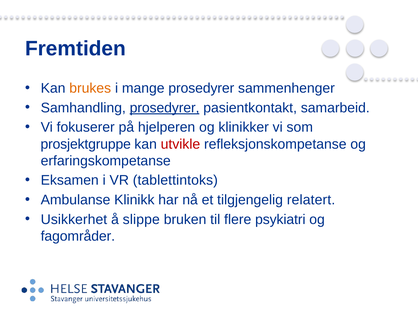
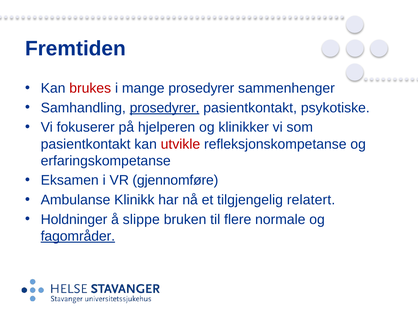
brukes colour: orange -> red (90, 88)
samarbeid: samarbeid -> psykotiske (335, 108)
prosjektgruppe: prosjektgruppe -> pasientkontakt (86, 144)
tablettintoks: tablettintoks -> gjennomføre (175, 180)
Usikkerhet: Usikkerhet -> Holdninger (74, 219)
psykiatri: psykiatri -> normale (280, 219)
fagområder underline: none -> present (78, 236)
